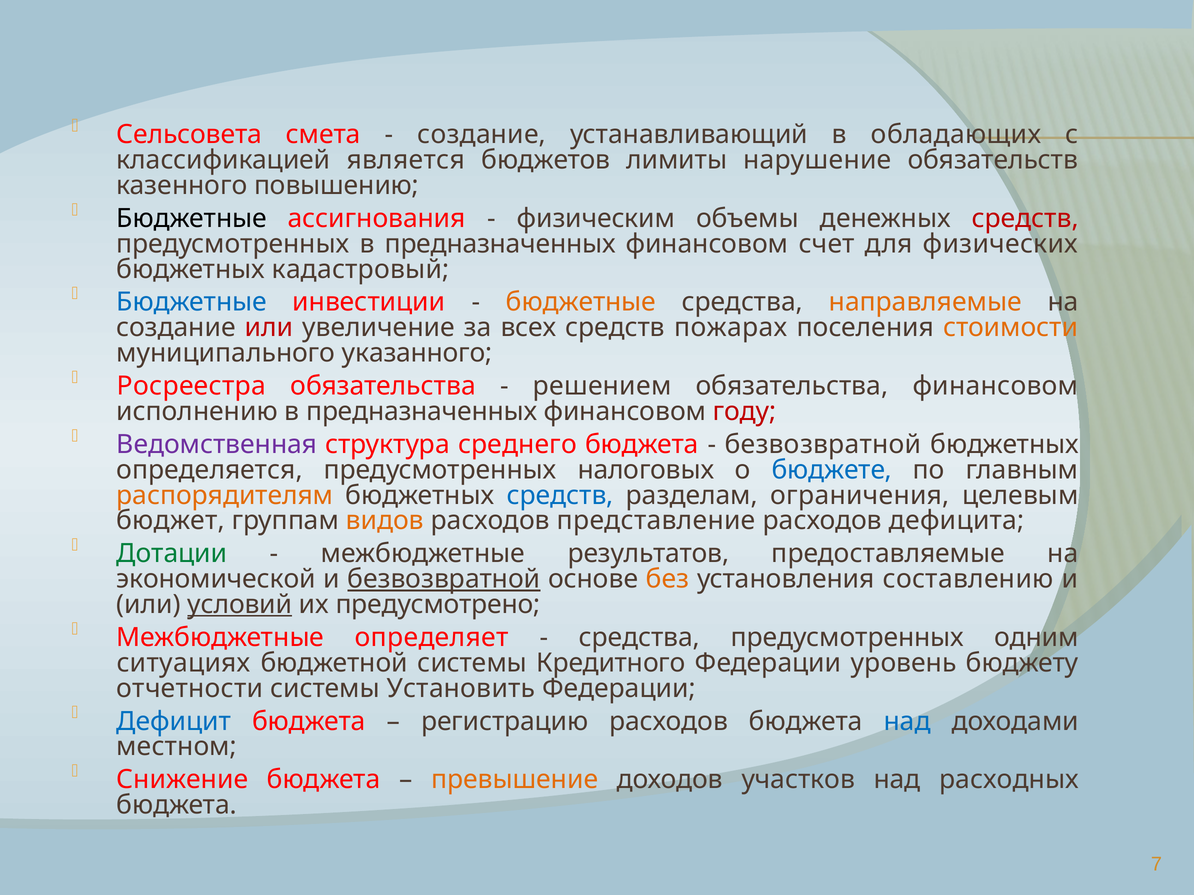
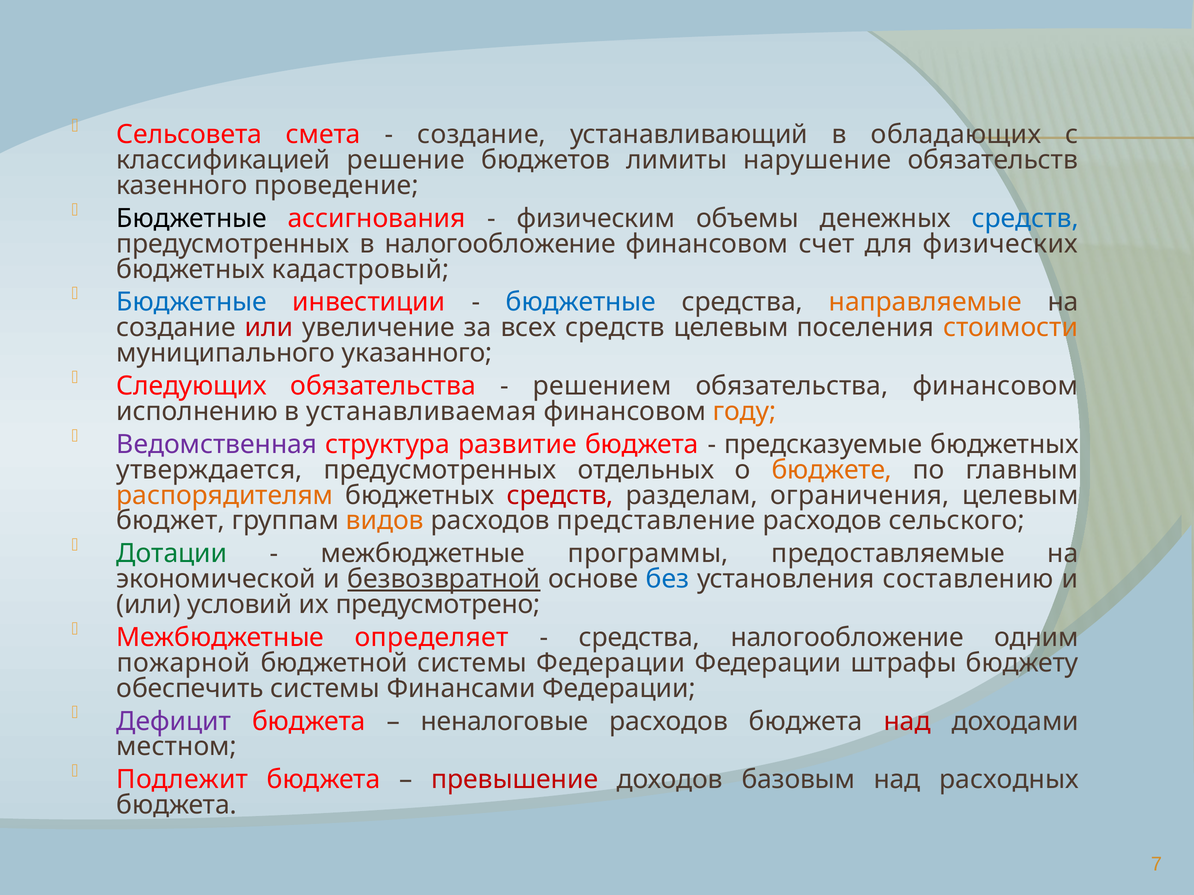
является: является -> решение (406, 160)
повышению: повышению -> проведение (336, 186)
средств colour: red -> blue (1025, 218)
предусмотренных в предназначенных: предназначенных -> налогообложение (500, 244)
бюджетные colour: orange -> blue (581, 302)
средств пожарах: пожарах -> целевым (731, 328)
Росреестра: Росреестра -> Следующих (192, 386)
исполнению в предназначенных: предназначенных -> устанавливаемая (421, 412)
году colour: red -> orange (745, 412)
среднего: среднего -> развитие (517, 445)
безвозвратной: безвозвратной -> предсказуемые (823, 445)
определяется: определяется -> утверждается (209, 470)
налоговых: налоговых -> отдельных (646, 470)
бюджете colour: blue -> orange (832, 470)
средств colour: blue -> red (560, 496)
дефицита: дефицита -> сельского (957, 521)
результатов: результатов -> программы (648, 554)
без colour: orange -> blue (668, 579)
условий underline: present -> none (240, 605)
средства предусмотренных: предусмотренных -> налогообложение (847, 638)
ситуациях: ситуациях -> пожарной (184, 663)
системы Кредитного: Кредитного -> Федерации (611, 663)
уровень: уровень -> штрафы (904, 663)
отчетности: отчетности -> обеспечить (190, 689)
Установить: Установить -> Финансами (461, 689)
Дефицит colour: blue -> purple (174, 722)
регистрацию: регистрацию -> неналоговые (505, 722)
над colour: blue -> red (907, 722)
Снижение: Снижение -> Подлежит (182, 780)
превышение colour: orange -> red (515, 780)
участков: участков -> базовым (798, 780)
